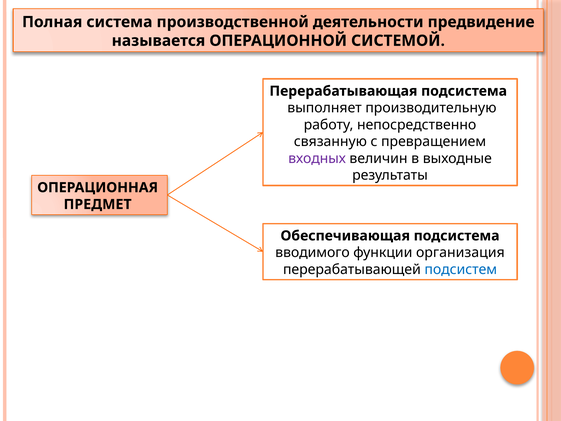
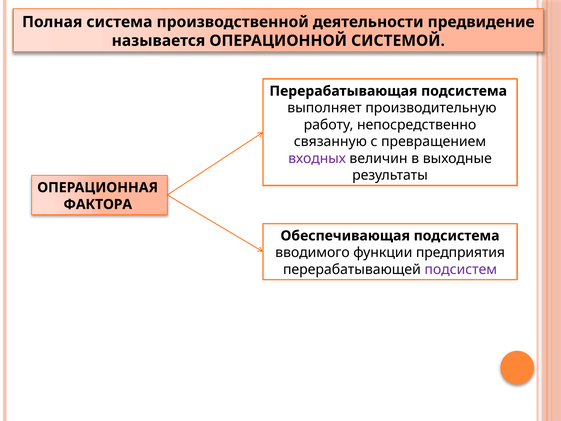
ПРЕДМЕТ: ПРЕДМЕТ -> ФАКТОРА (98, 204)
организация: организация -> предприятия (460, 252)
подсистем colour: blue -> purple (461, 269)
